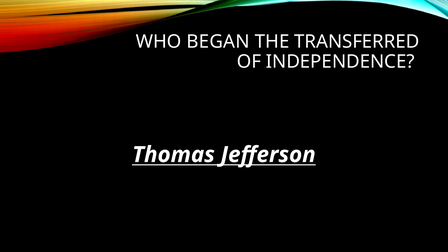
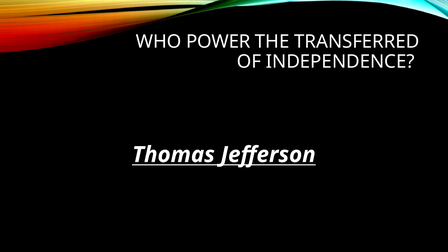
BEGAN: BEGAN -> POWER (218, 42)
